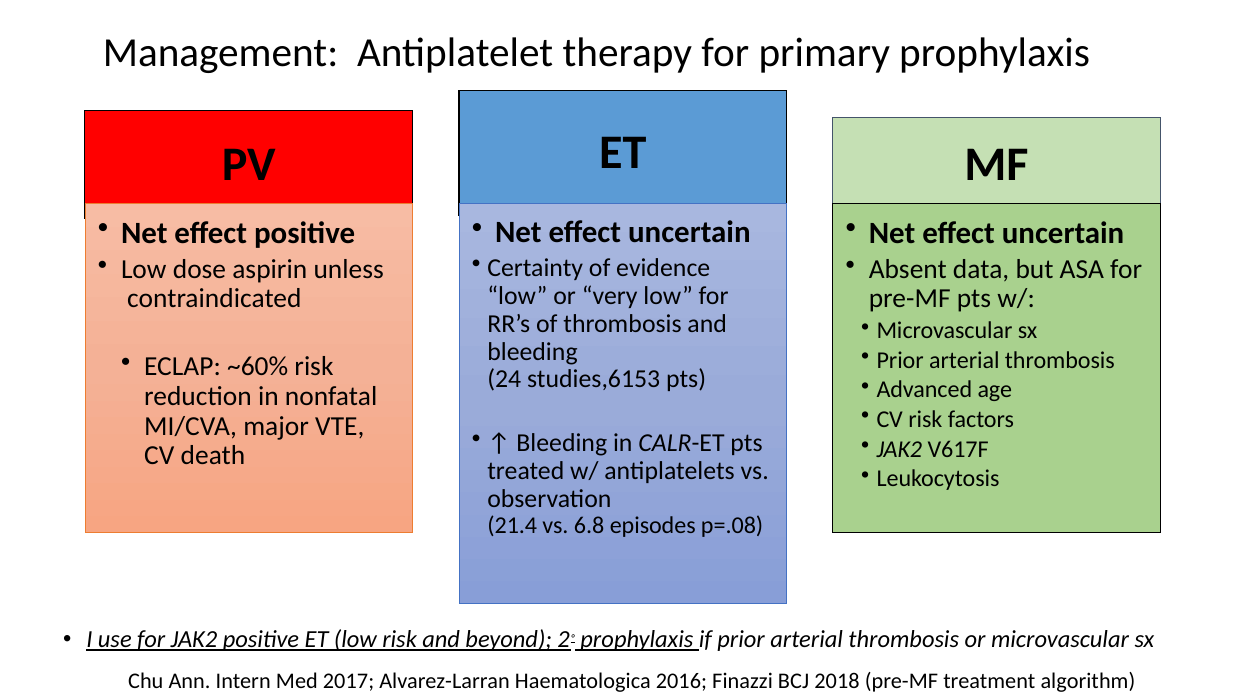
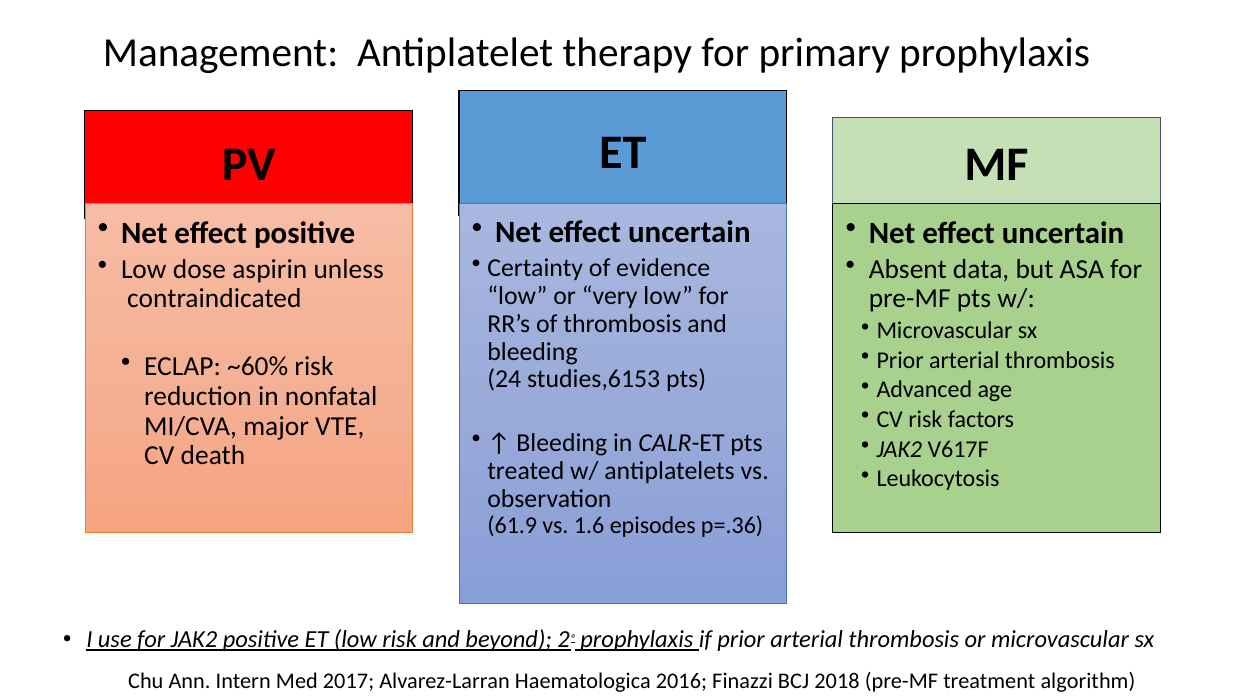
21.4: 21.4 -> 61.9 (512, 525)
6.8: 6.8 -> 1.6 (589, 525)
p=.08: p=.08 -> p=.36 (732, 525)
